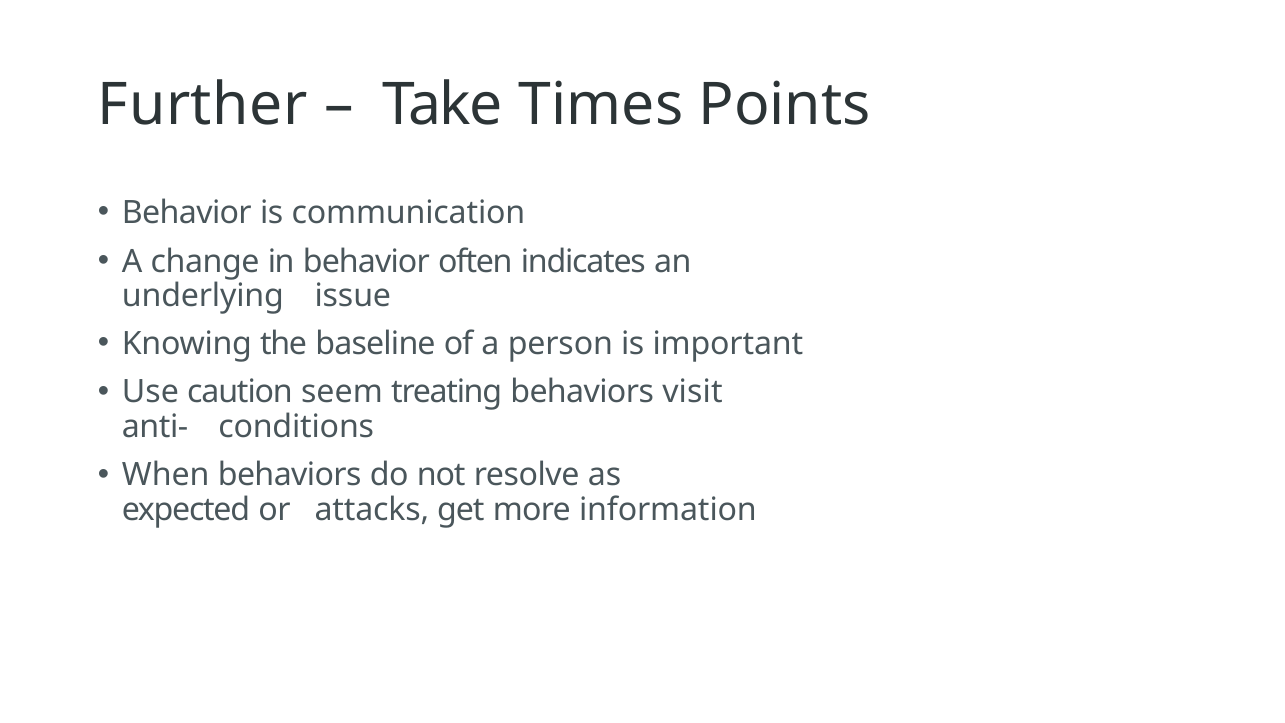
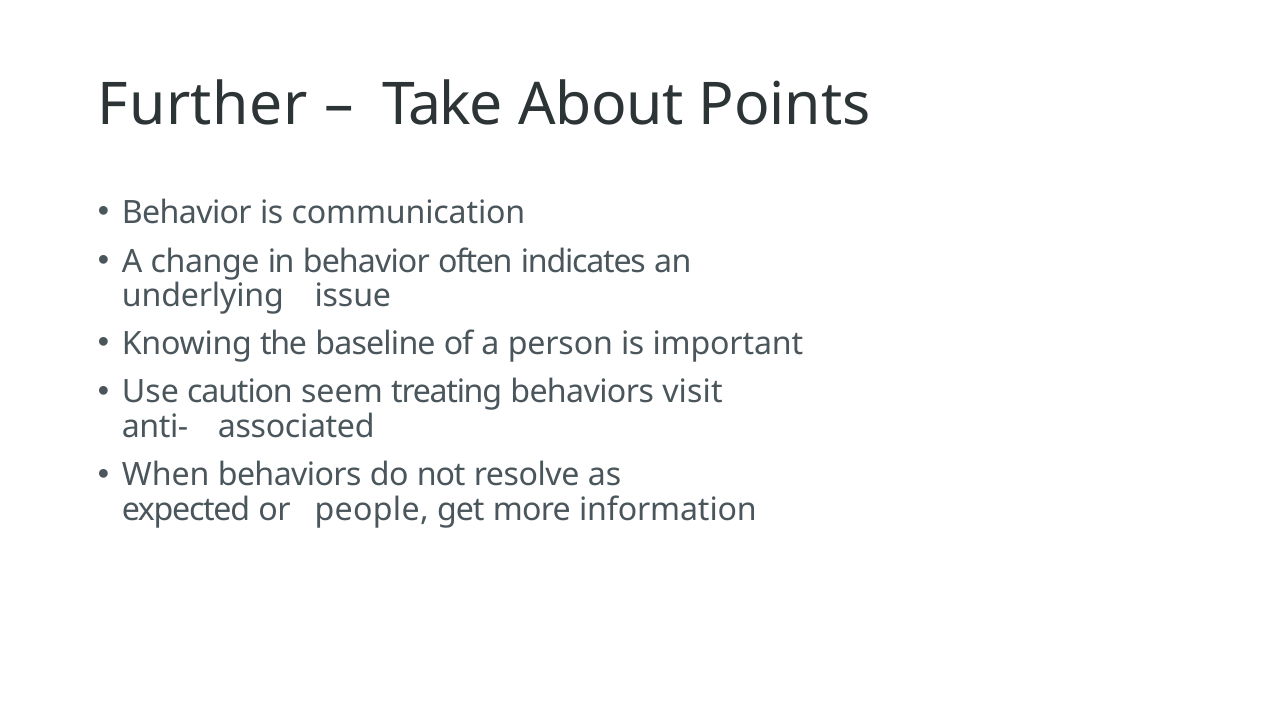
Times: Times -> About (601, 105)
conditions: conditions -> associated (296, 427)
attacks: attacks -> people (372, 510)
